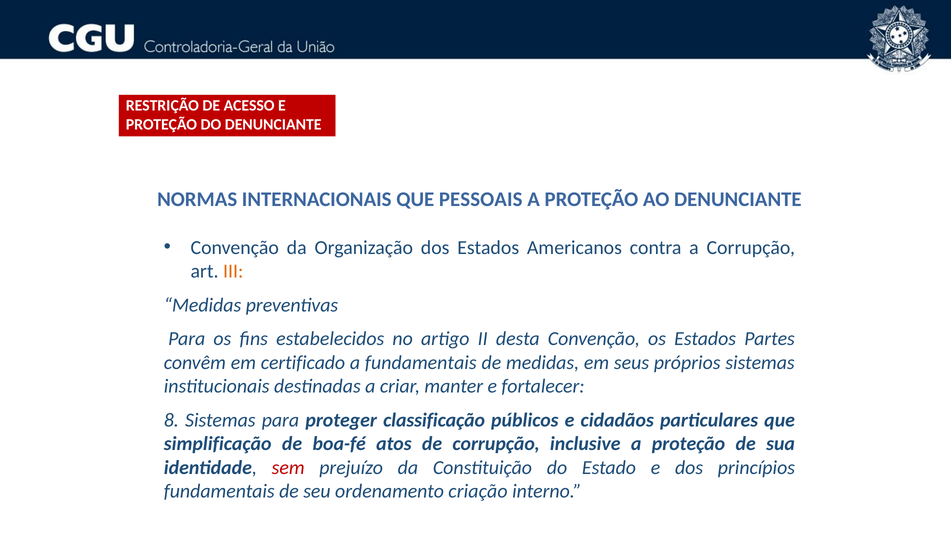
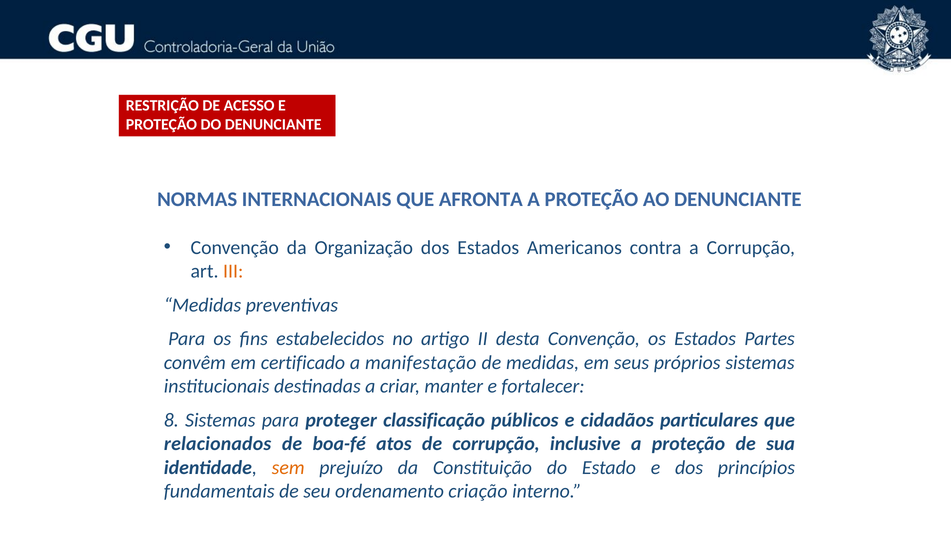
PESSOAIS: PESSOAIS -> AFRONTA (481, 199)
a fundamentais: fundamentais -> manifestação (421, 362)
simplificação: simplificação -> relacionados (218, 444)
sem colour: red -> orange (288, 468)
